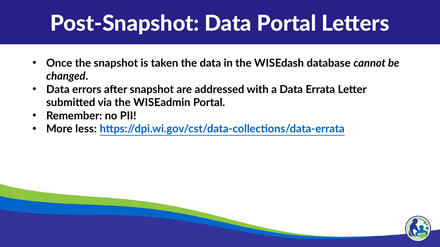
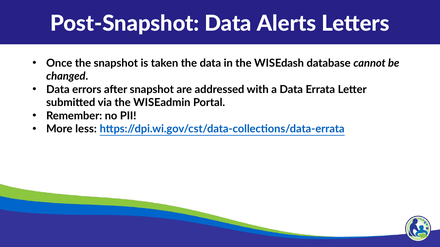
Data Portal: Portal -> Alerts (287, 24)
